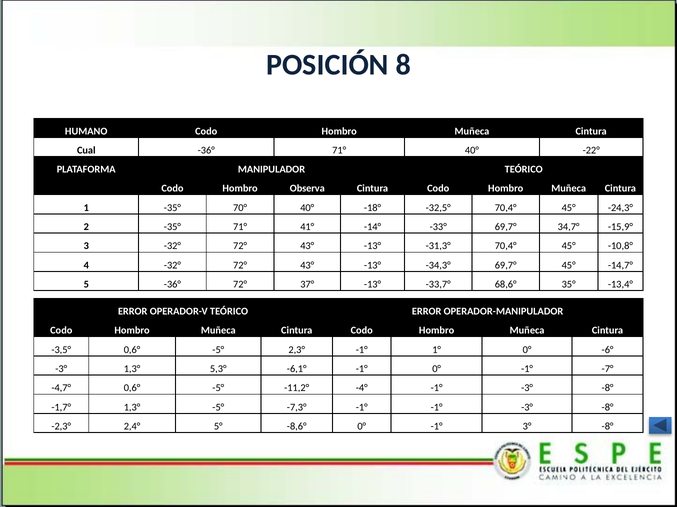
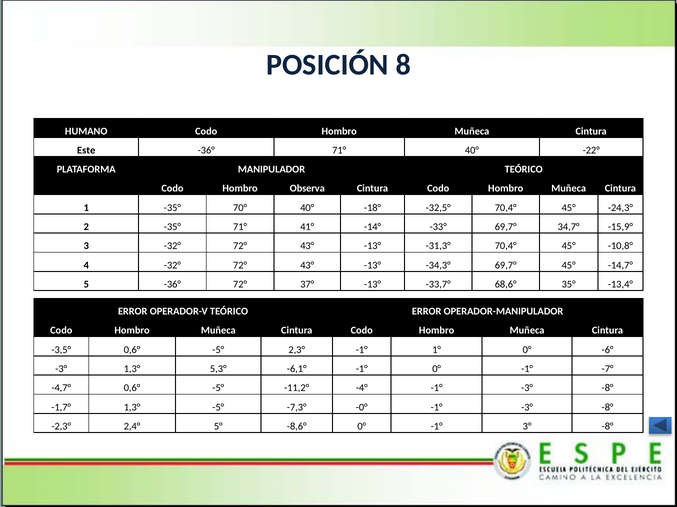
Cual: Cual -> Este (86, 151)
-7,3° -1°: -1° -> -0° (362, 408)
